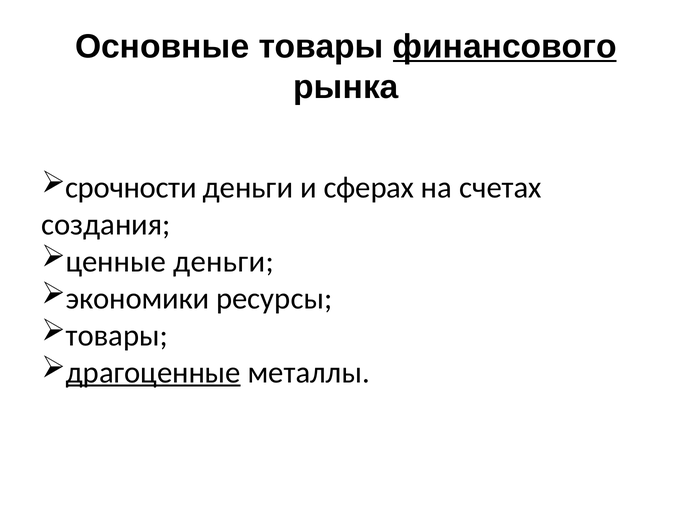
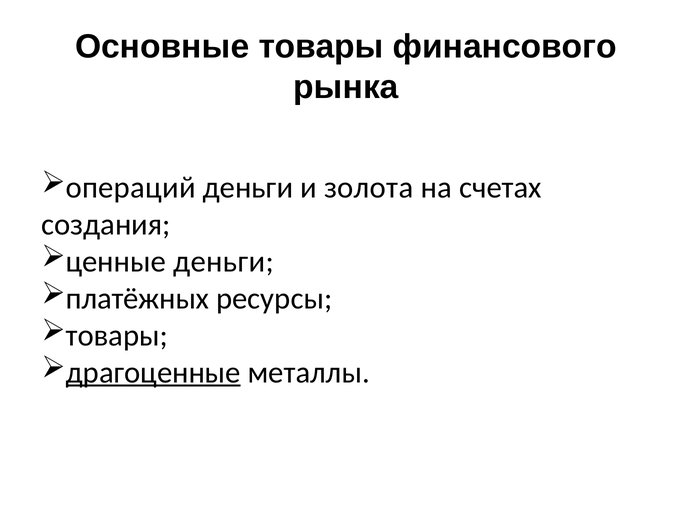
финансового underline: present -> none (505, 47)
срочности: срочности -> операций (131, 188)
сферах: сферах -> золота (369, 188)
экономики: экономики -> платёжных (138, 299)
